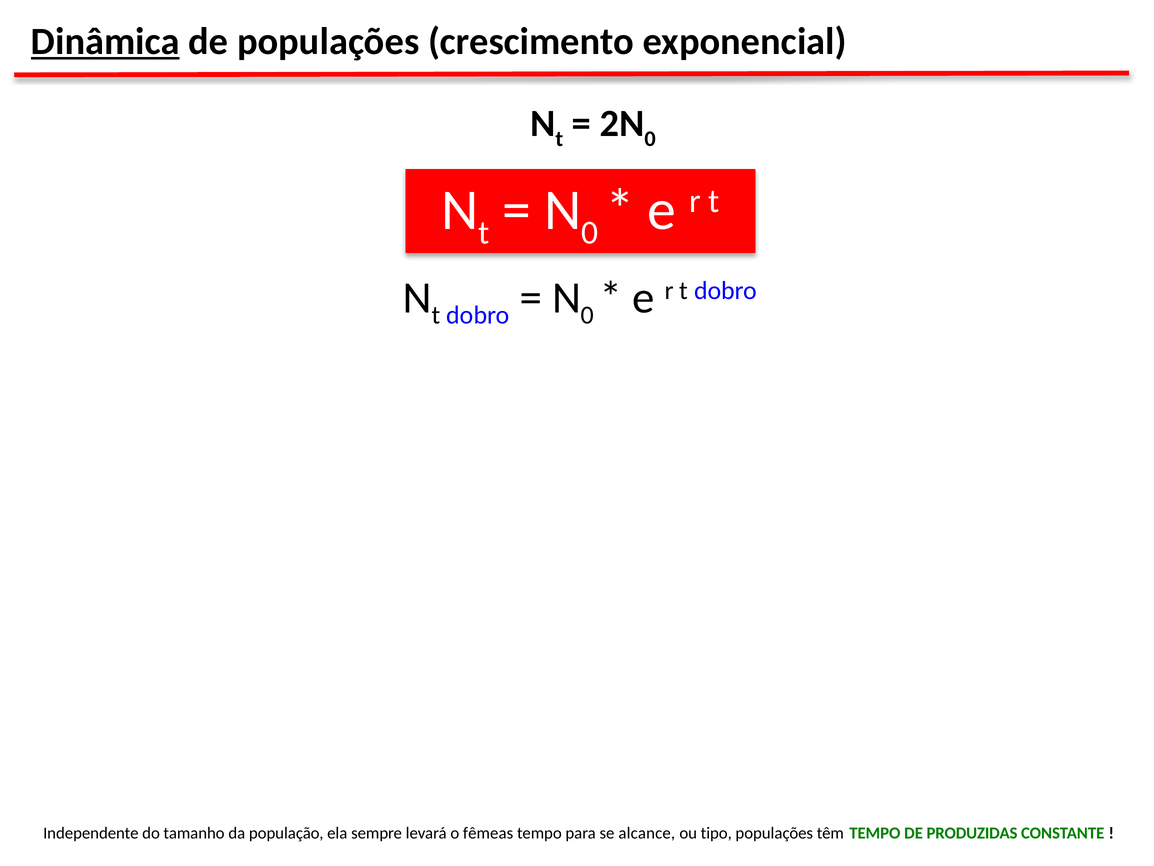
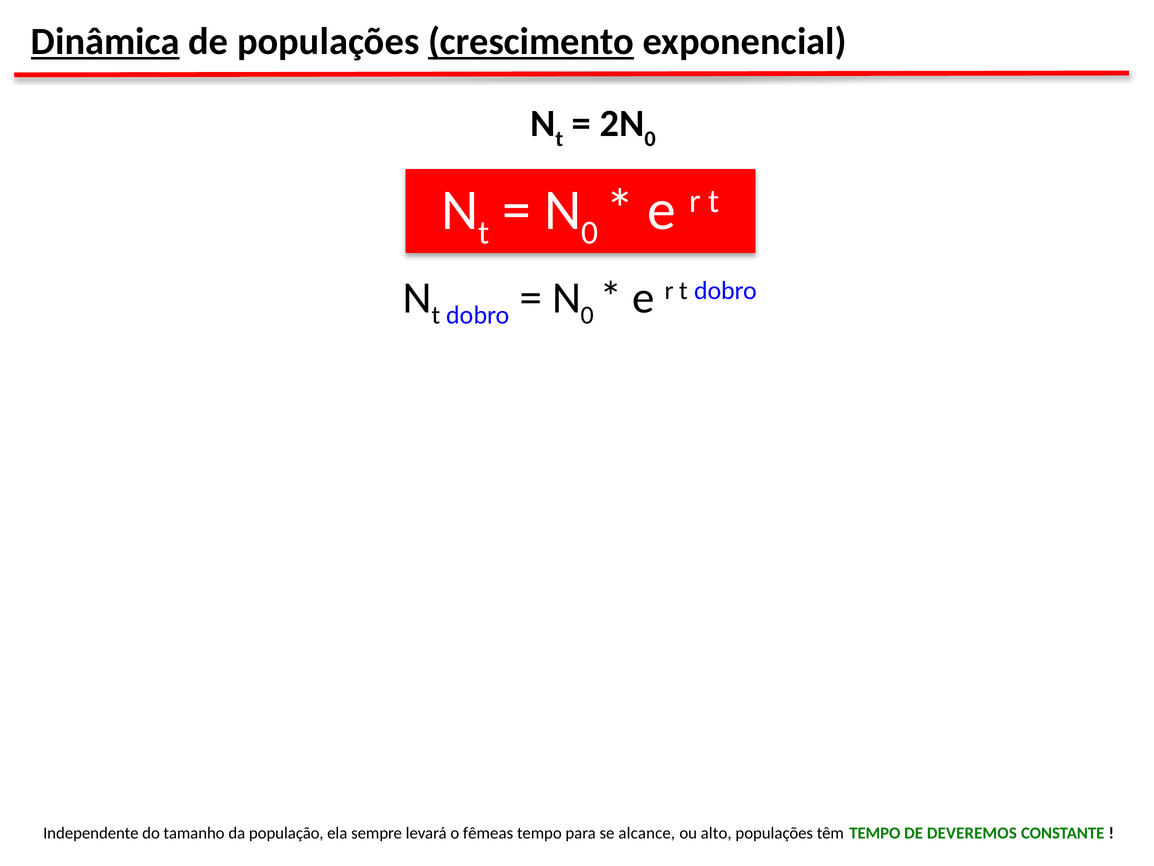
crescimento underline: none -> present (531, 42)
tipo: tipo -> alto (716, 833)
PRODUZIDAS: PRODUZIDAS -> DEVEREMOS (972, 833)
